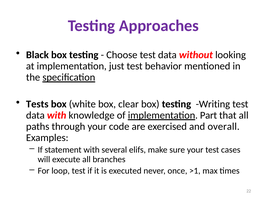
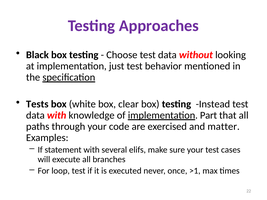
Writing: Writing -> Instead (213, 104)
overall: overall -> matter (224, 127)
